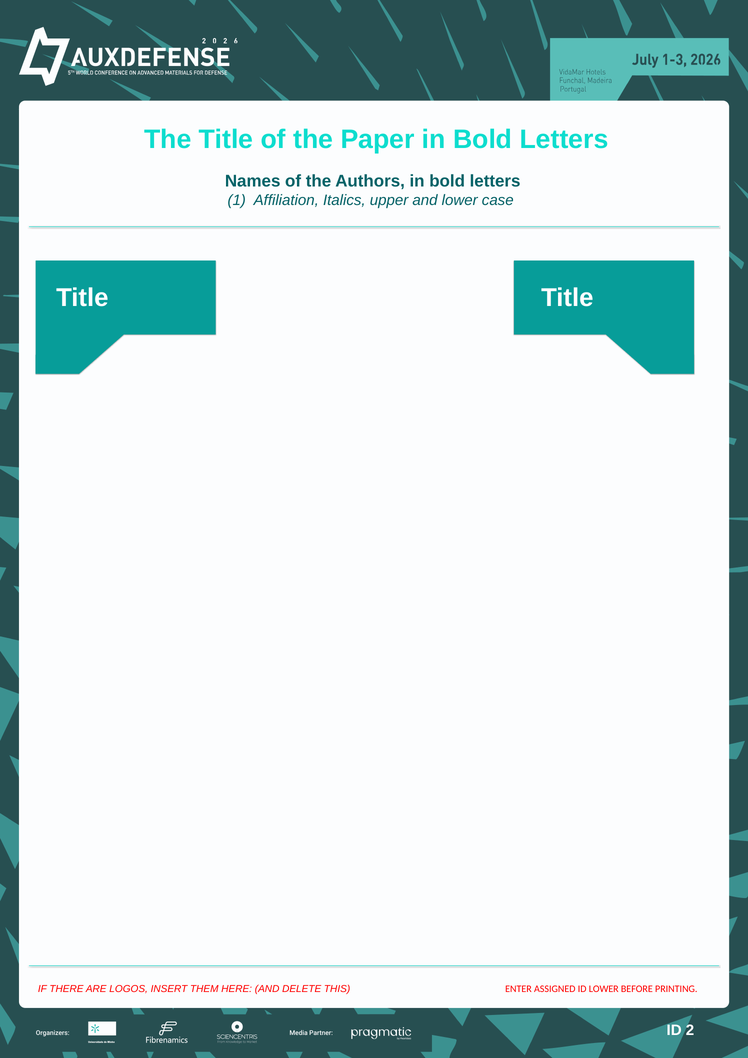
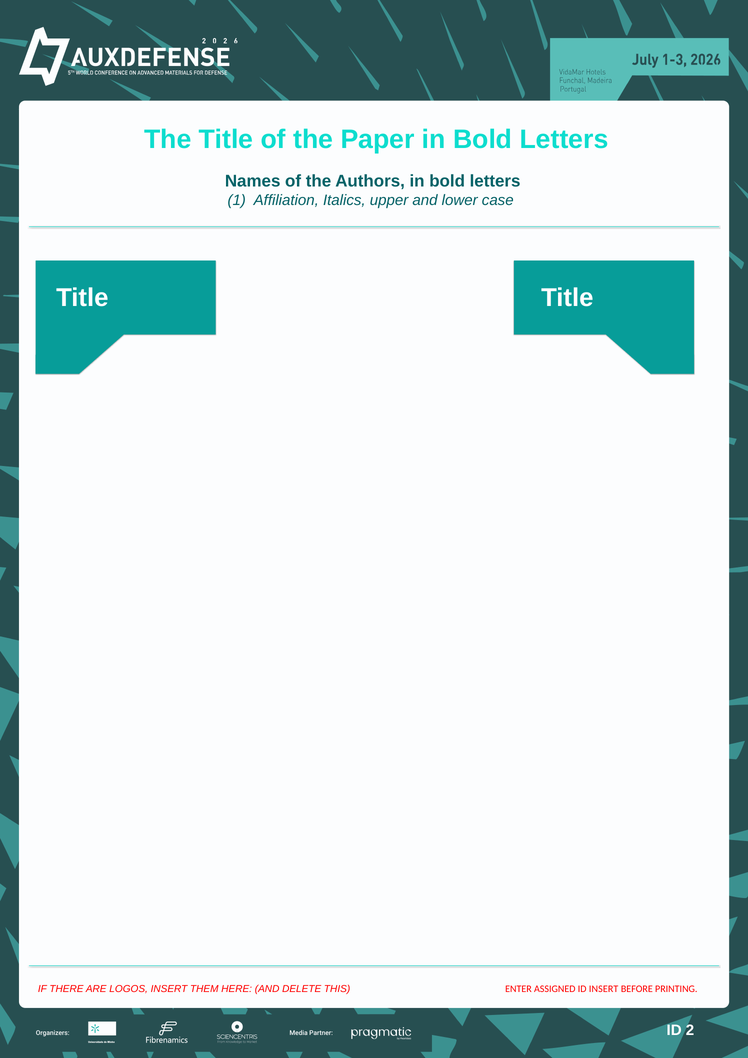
ID LOWER: LOWER -> INSERT (604, 989)
